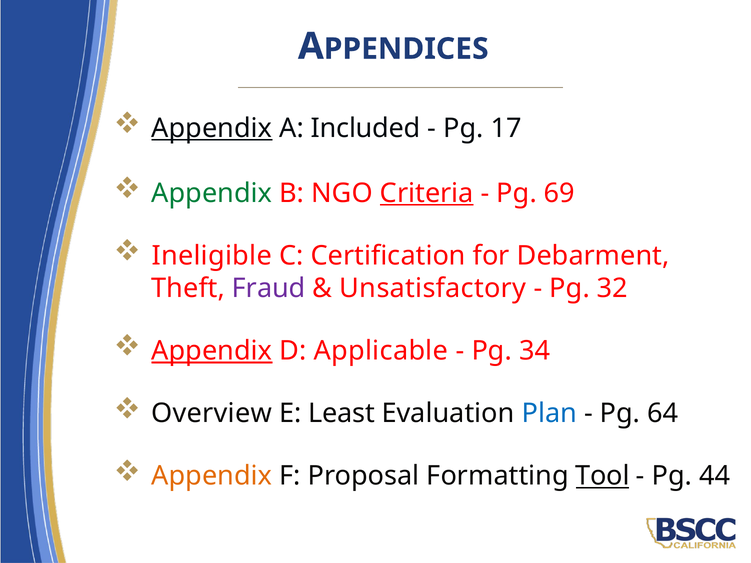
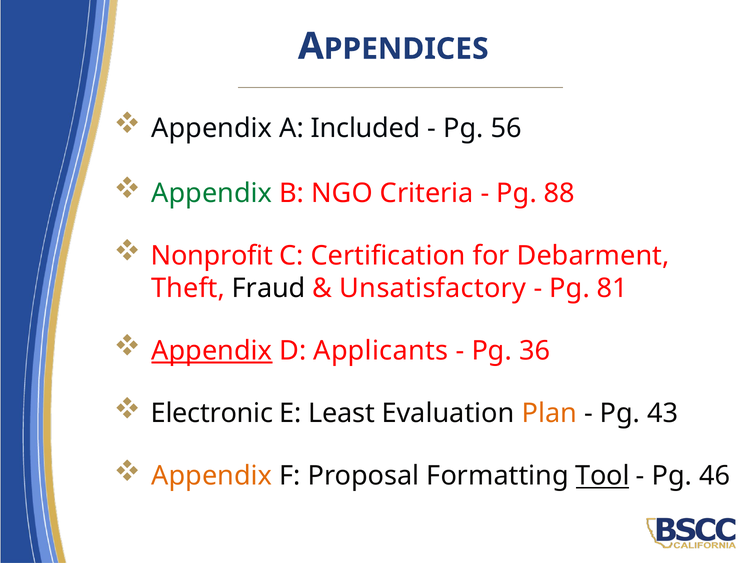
Appendix underline: present -> none (212, 128)
17: 17 -> 56 (506, 128)
Criteria underline: present -> none (427, 193)
69: 69 -> 88 (559, 193)
Ineligible: Ineligible -> Nonprofit (212, 256)
Fraud colour: purple -> black (269, 288)
32: 32 -> 81 (612, 288)
Applicable: Applicable -> Applicants (381, 351)
34: 34 -> 36 (535, 351)
Overview: Overview -> Electronic (212, 414)
Plan colour: blue -> orange (549, 414)
64: 64 -> 43 (663, 414)
44: 44 -> 46 (715, 476)
